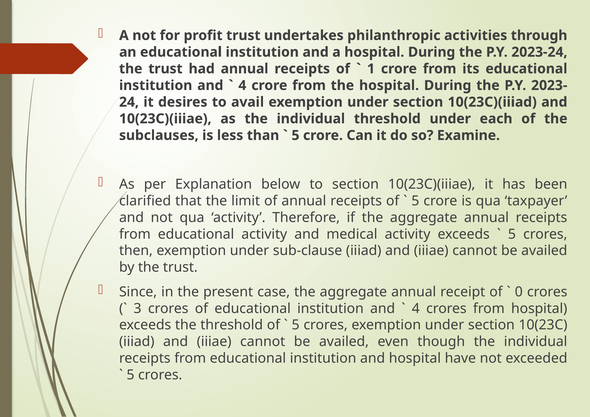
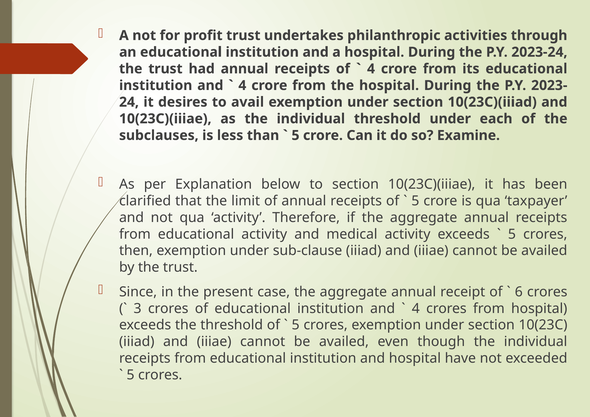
1: 1 -> 4 (371, 69)
0: 0 -> 6 (519, 292)
